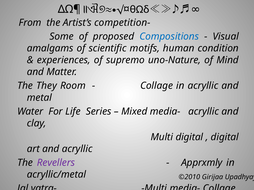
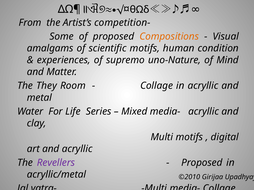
Compositions colour: blue -> orange (169, 37)
Multi digital: digital -> motifs (189, 137)
Apprxmly: Apprxmly -> Proposed (202, 163)
